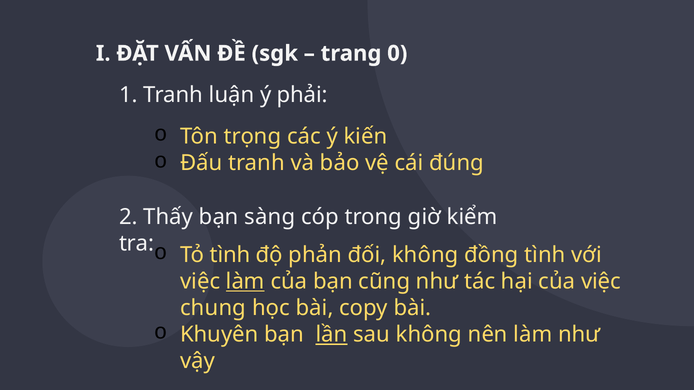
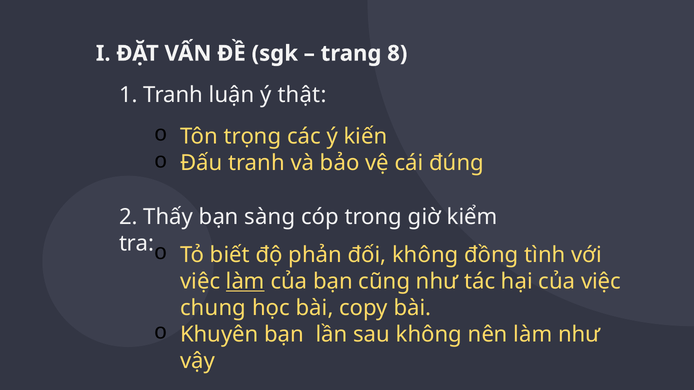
0: 0 -> 8 (397, 53)
phải: phải -> thật (302, 95)
Tỏ tình: tình -> biết (230, 255)
lần underline: present -> none (332, 335)
